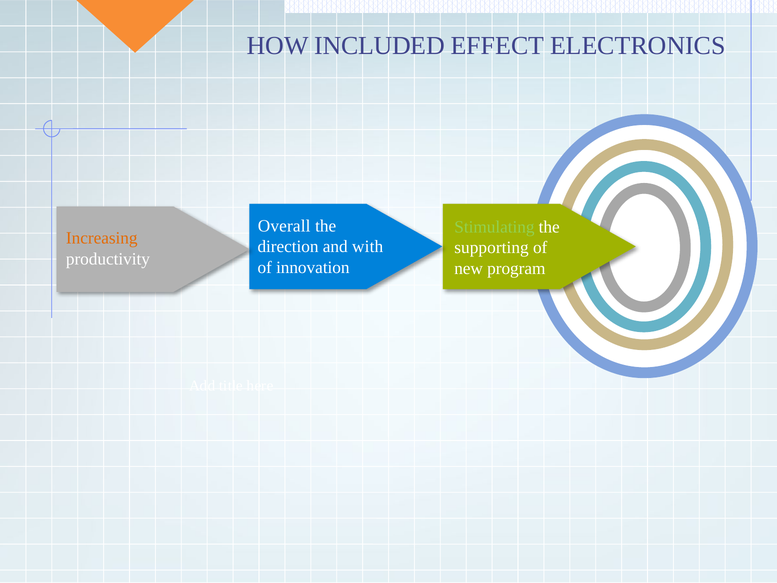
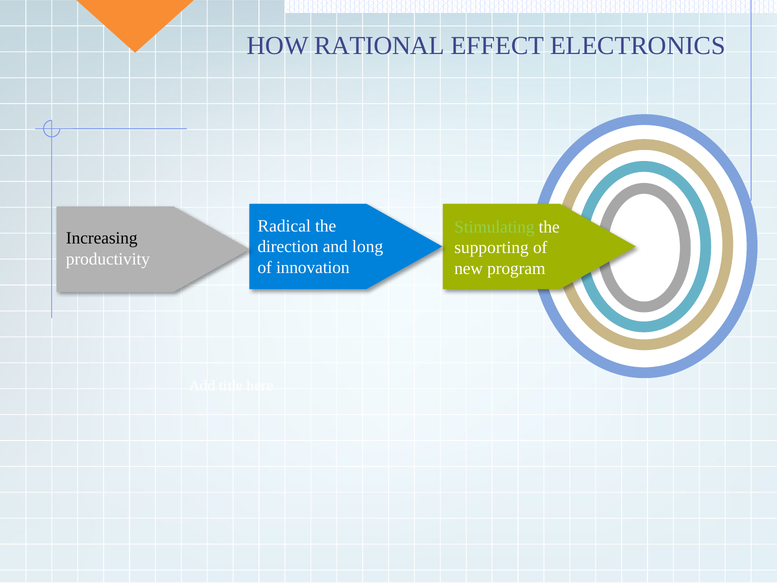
INCLUDED: INCLUDED -> RATIONAL (379, 45)
Overall: Overall -> Radical (284, 226)
Increasing colour: orange -> black (102, 238)
with: with -> long (368, 247)
